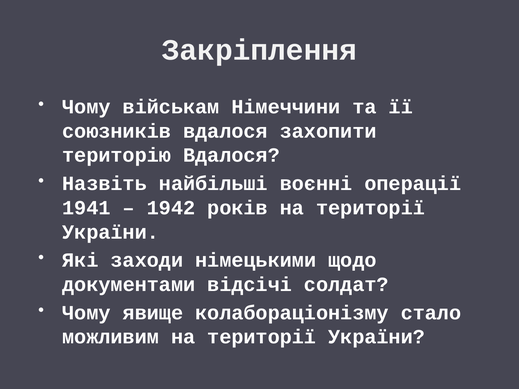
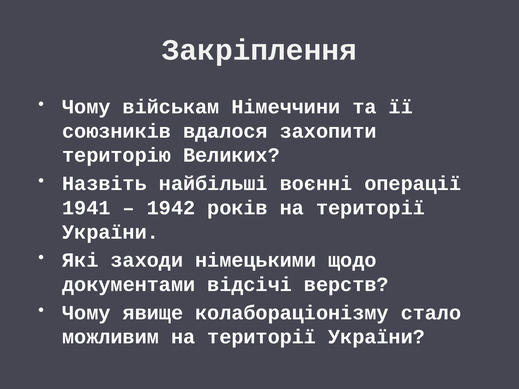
територію Вдалося: Вдалося -> Великих (231, 155)
солдат: солдат -> верств (346, 285)
